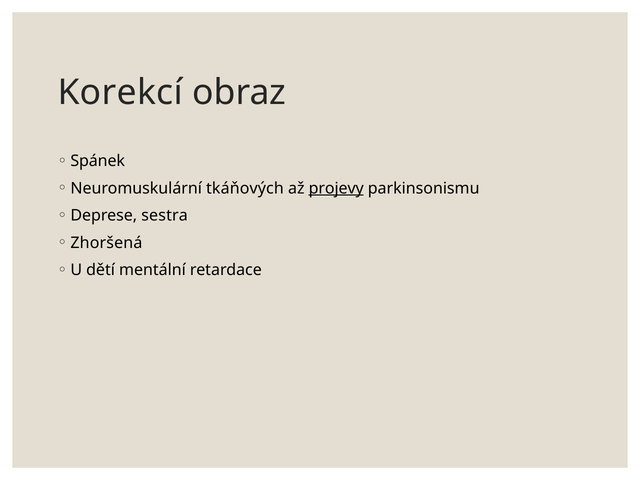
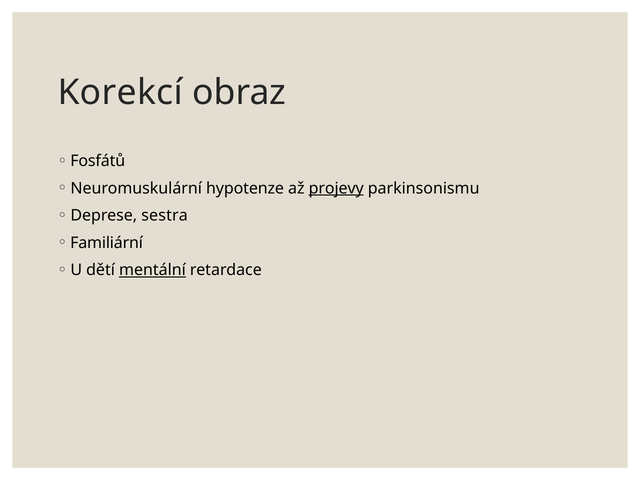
Spánek: Spánek -> Fosfátů (98, 161)
tkáňových: tkáňových -> hypotenze (245, 188)
Zhoršená: Zhoršená -> Familiární (107, 243)
mentální underline: none -> present (152, 270)
